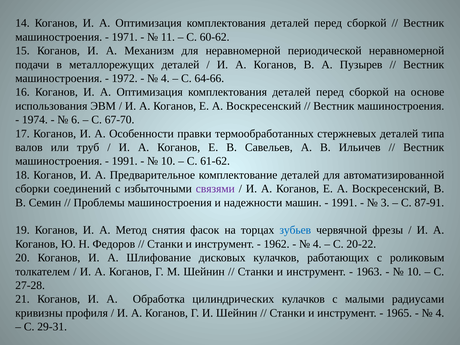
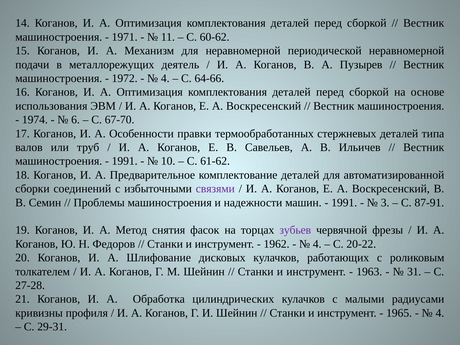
металлорежущих деталей: деталей -> деятель (180, 65)
зубьев colour: blue -> purple (295, 230)
10: 10 -> 31 (414, 272)
